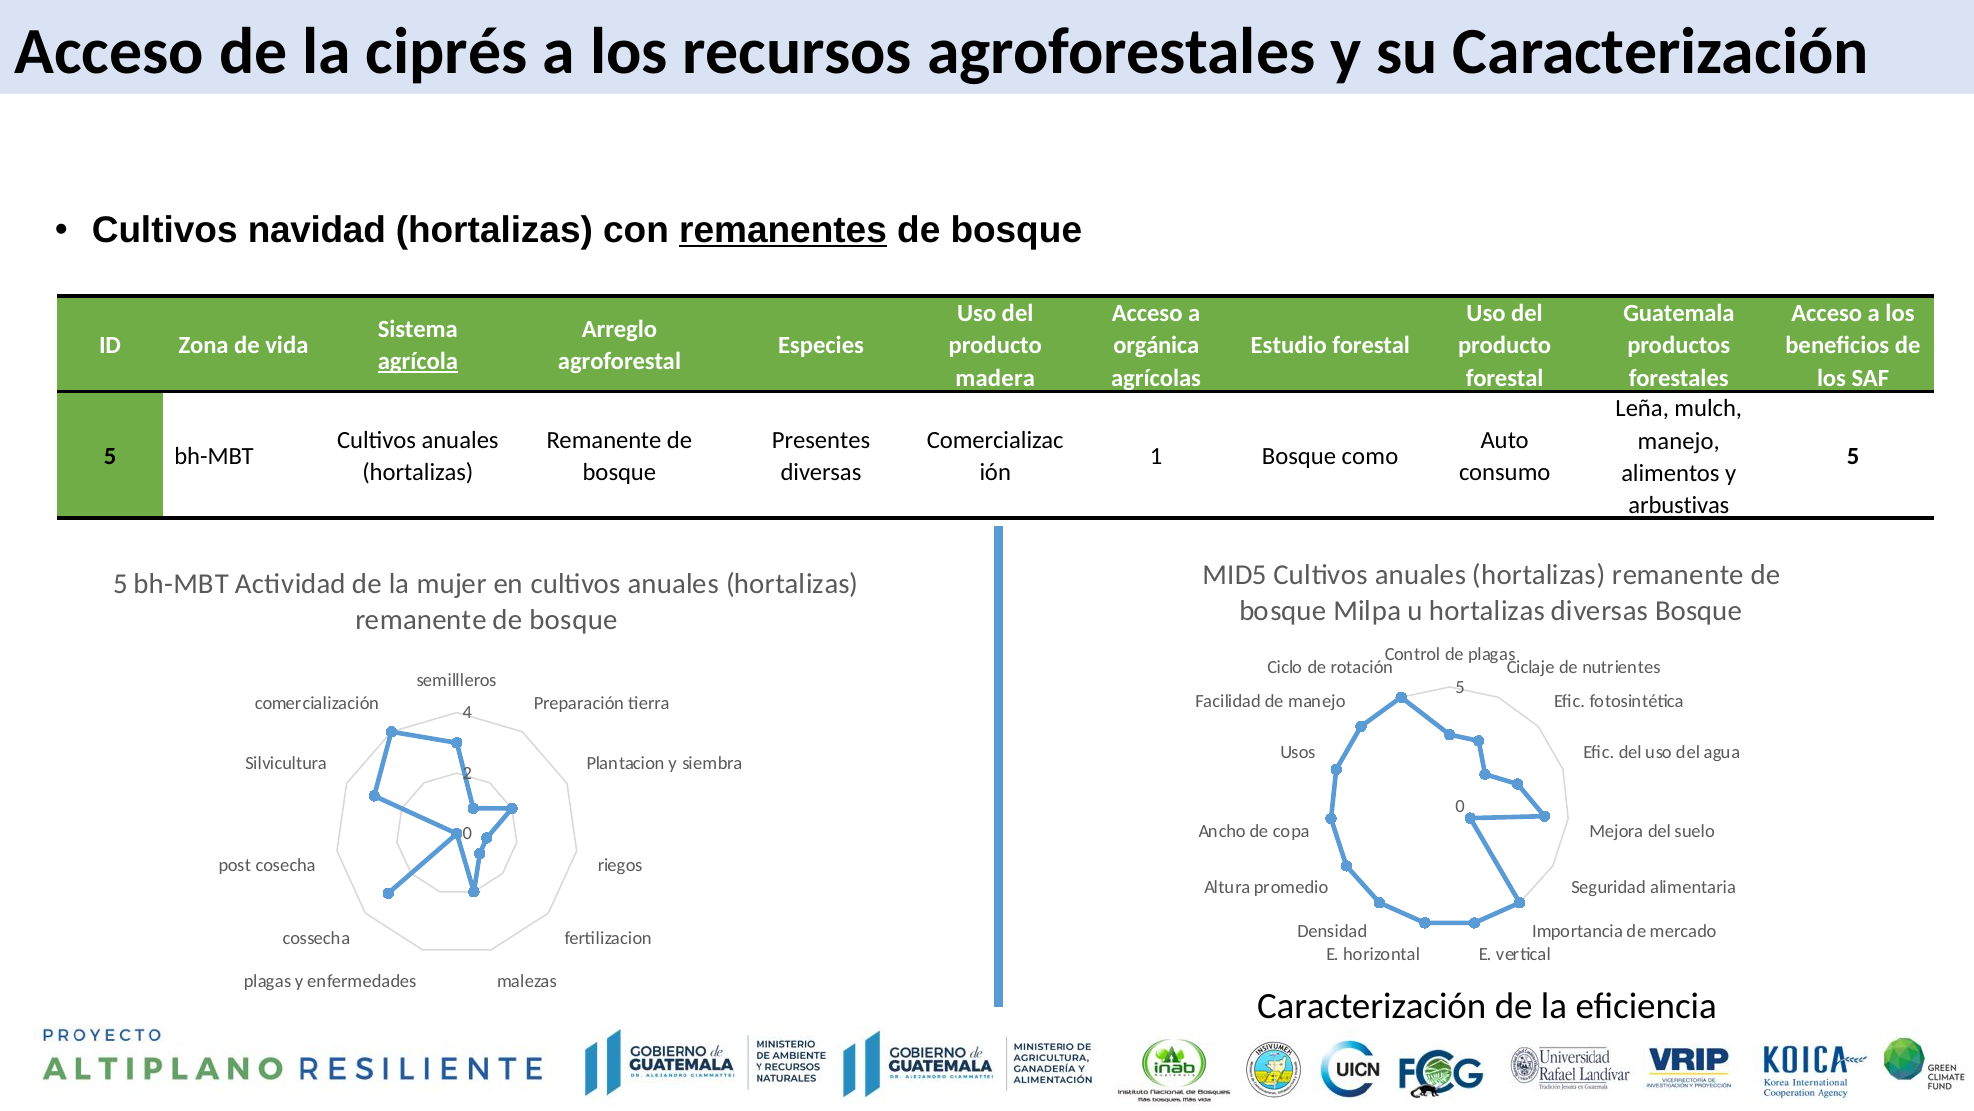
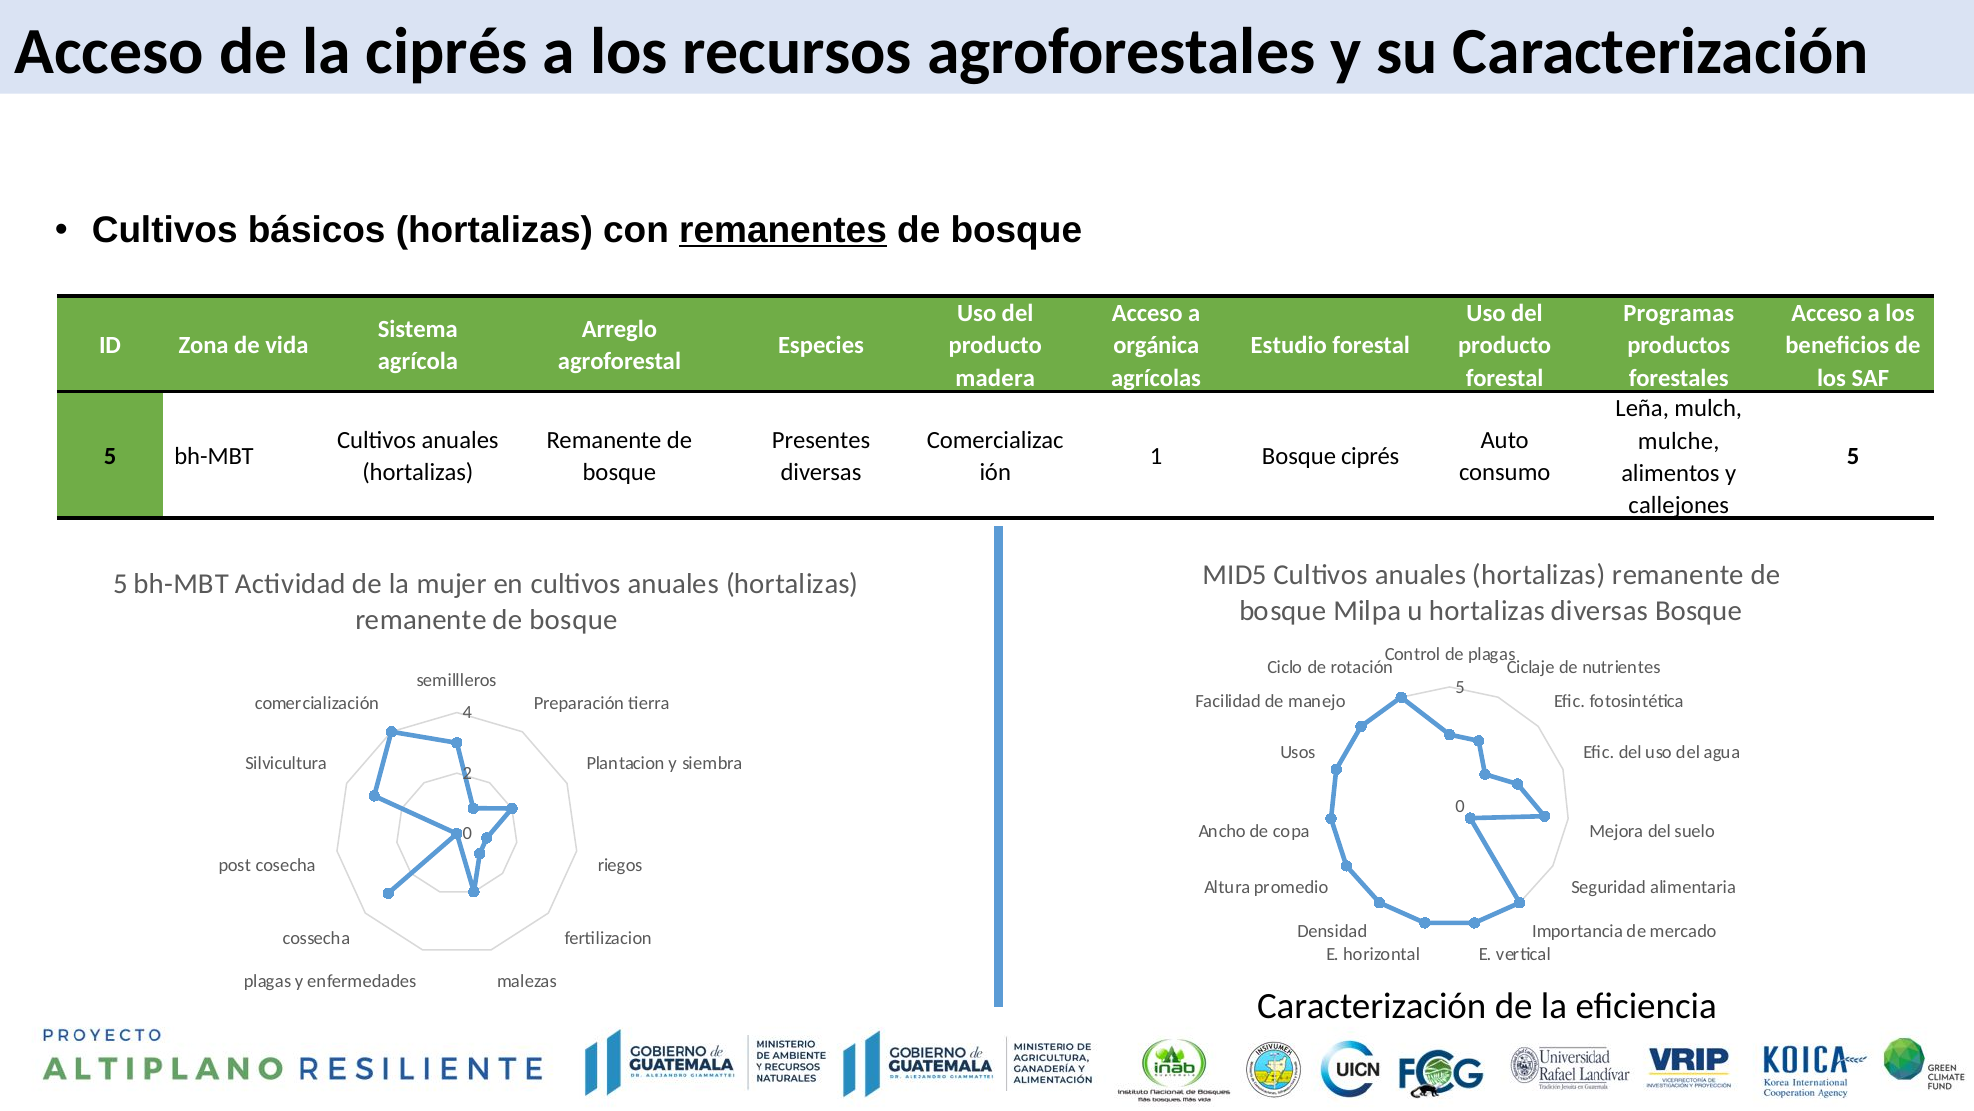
navidad: navidad -> básicos (317, 230)
Guatemala: Guatemala -> Programas (1679, 313)
agrícola underline: present -> none (418, 361)
manejo: manejo -> mulche (1679, 441)
Bosque como: como -> ciprés (1370, 456)
arbustivas: arbustivas -> callejones (1679, 505)
